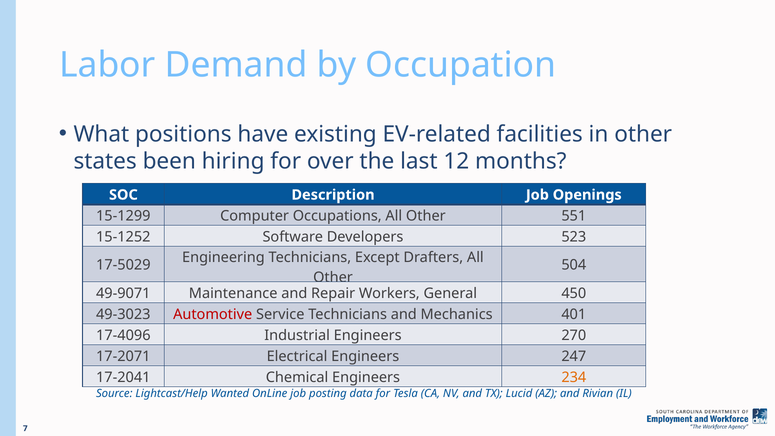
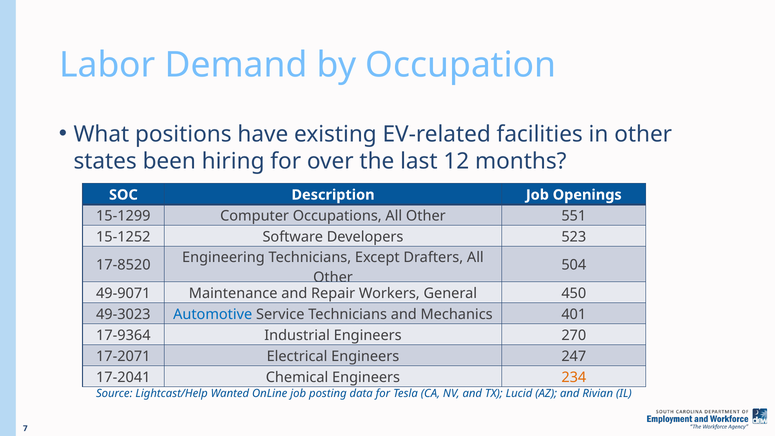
17-5029: 17-5029 -> 17-8520 (123, 265)
Automotive colour: red -> blue (213, 314)
17-4096: 17-4096 -> 17-9364 (123, 335)
